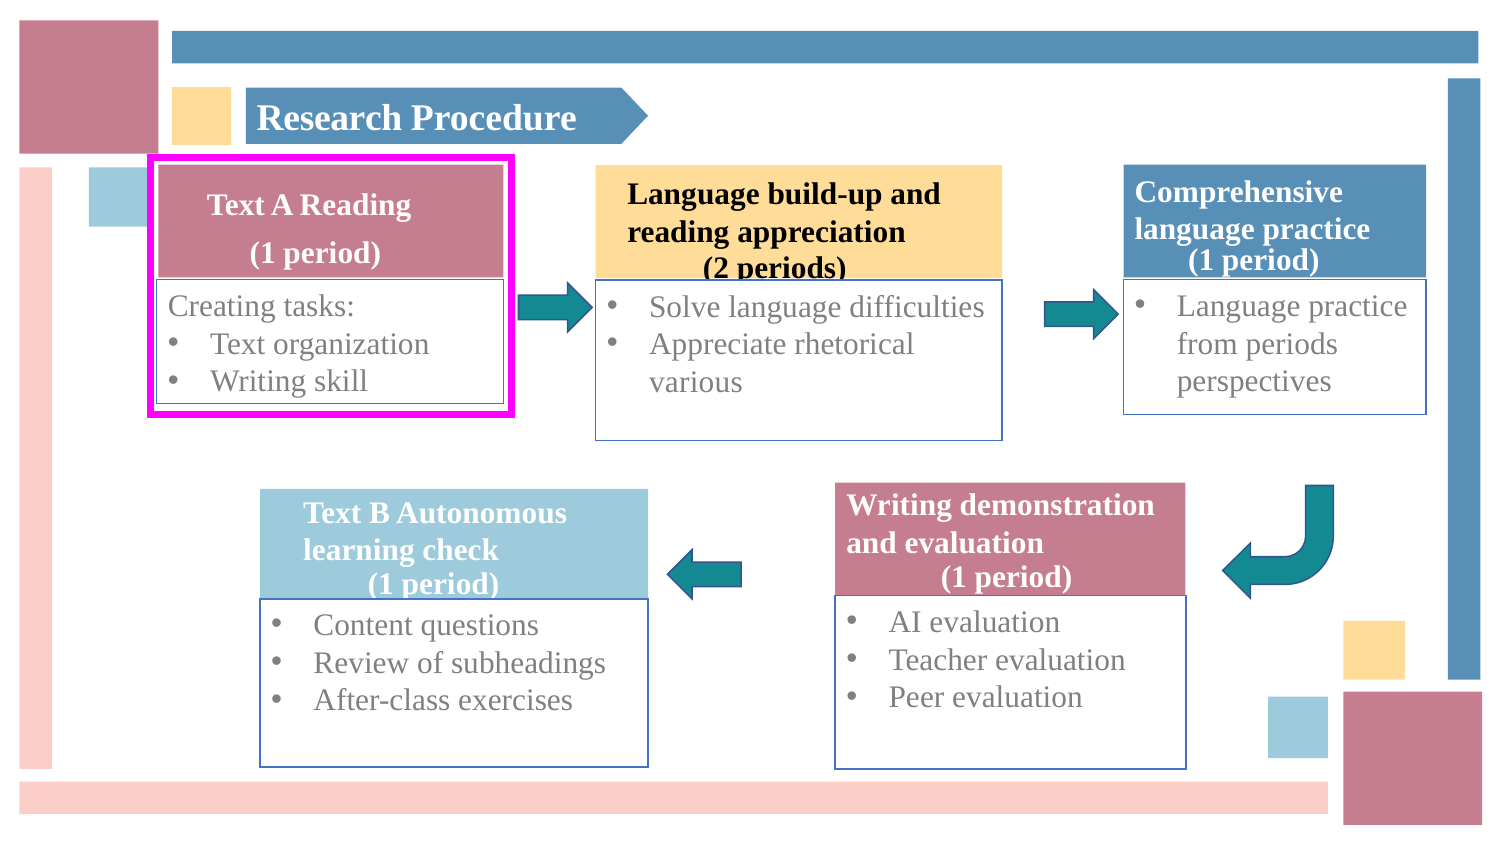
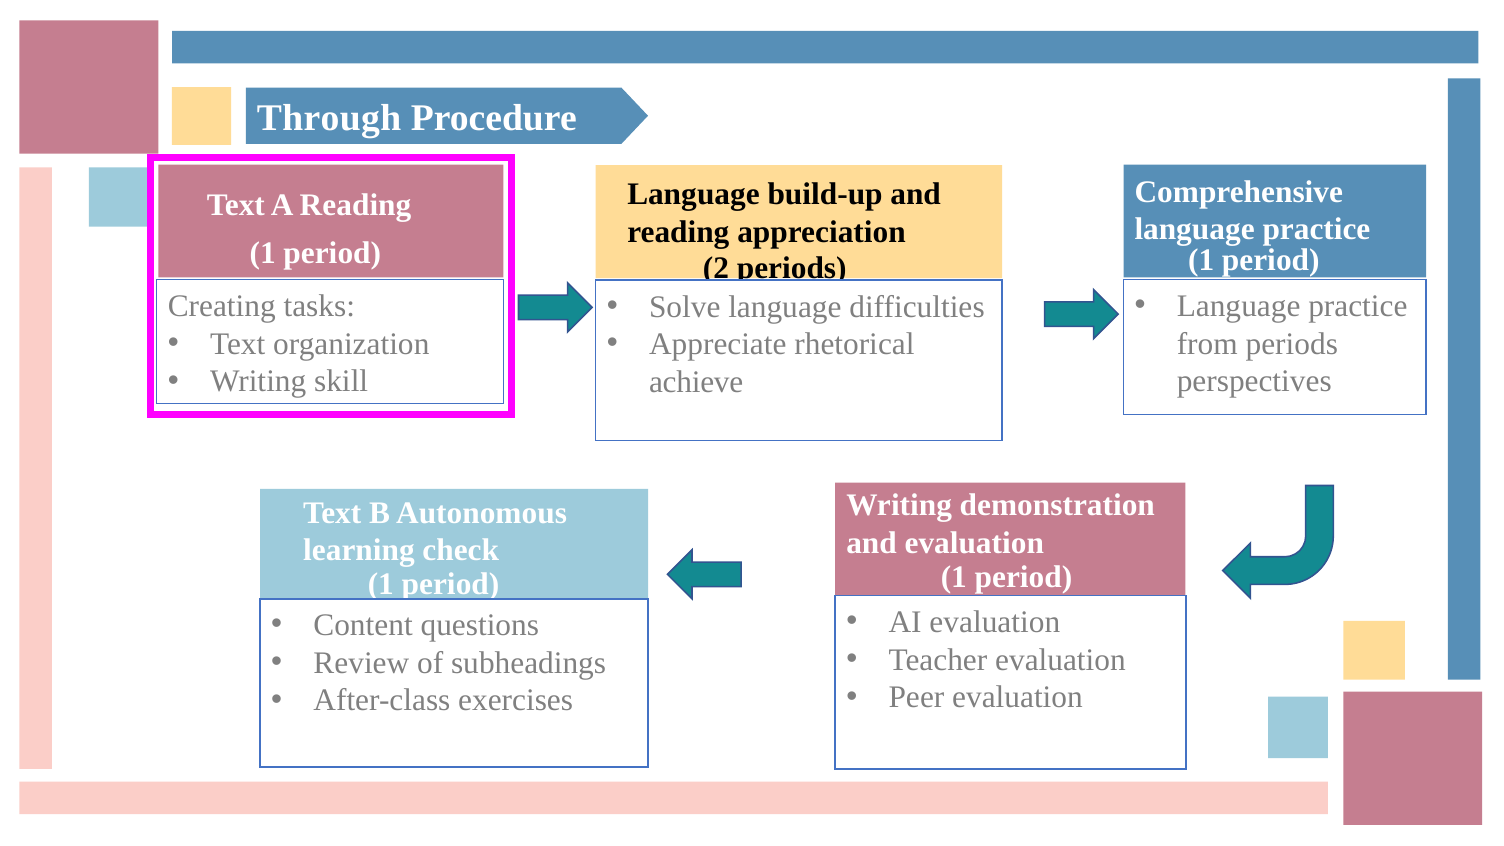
Research: Research -> Through (329, 118)
various: various -> achieve (696, 382)
